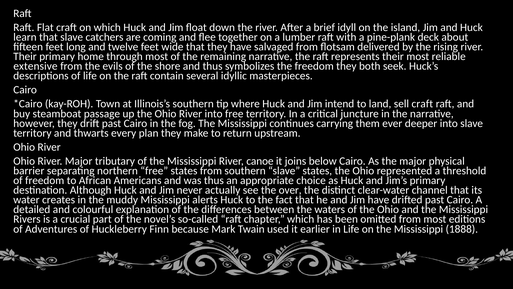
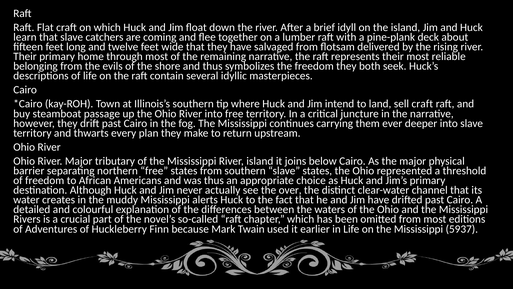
extensive: extensive -> belonging (36, 66)
River canoe: canoe -> island (260, 161)
1888: 1888 -> 5937 (462, 229)
